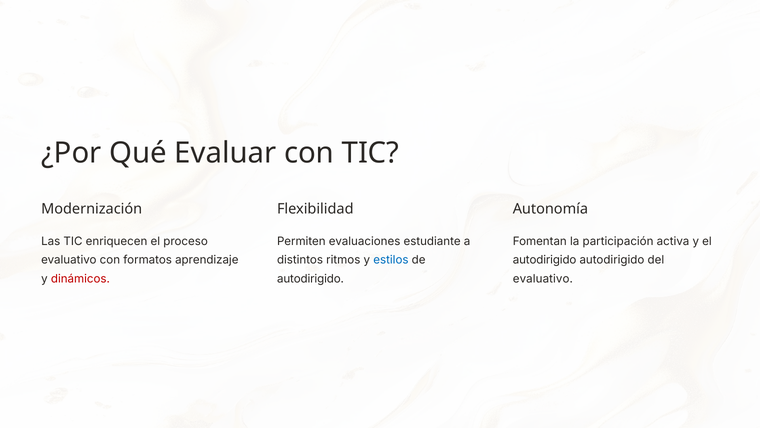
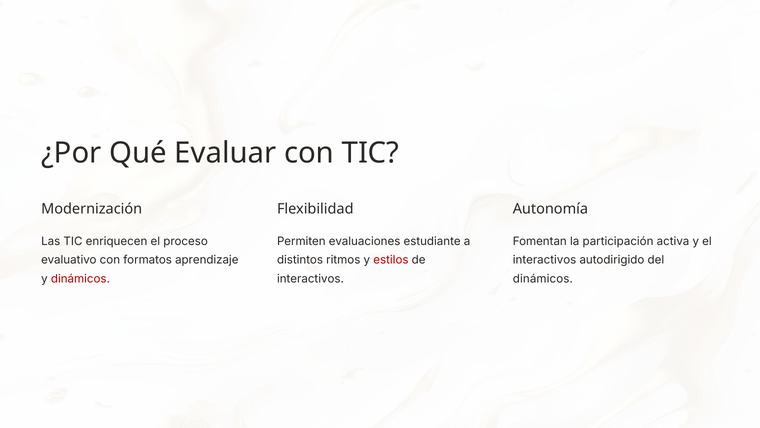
estilos colour: blue -> red (391, 260)
autodirigido: autodirigido -> interactivos (545, 260)
autodirigido: autodirigido -> interactivos (310, 279)
evaluativo: evaluativo -> dinámicos (543, 279)
